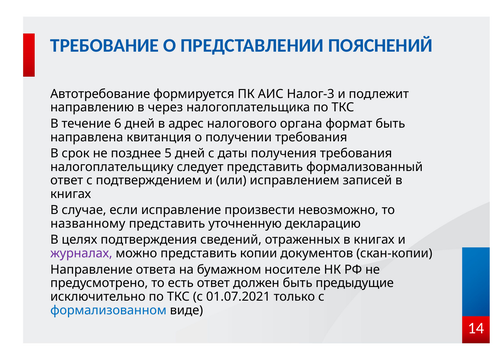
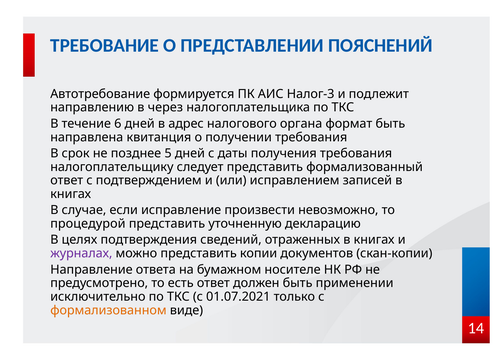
названному: названному -> процедурой (88, 224)
предыдущие: предыдущие -> применении (355, 283)
формализованном colour: blue -> orange (108, 311)
